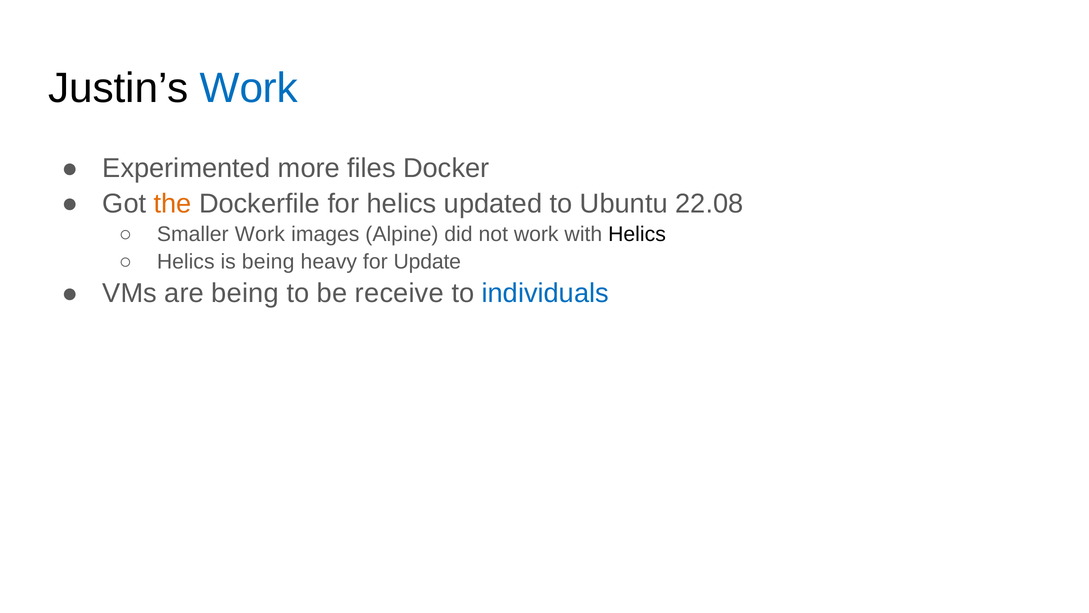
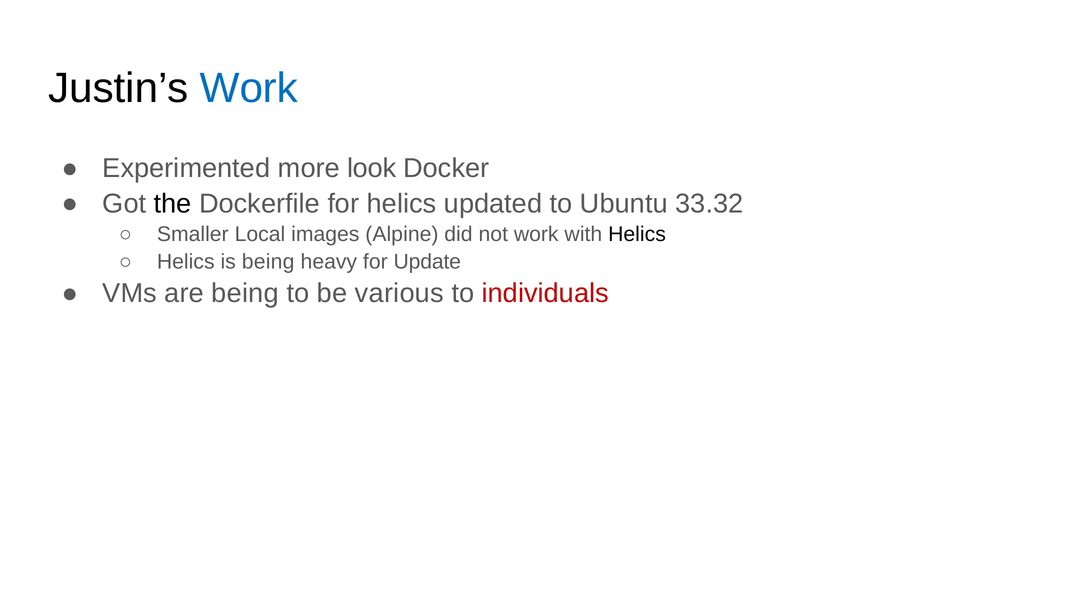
files: files -> look (372, 168)
the colour: orange -> black (173, 203)
22.08: 22.08 -> 33.32 (709, 203)
Smaller Work: Work -> Local (260, 234)
receive: receive -> various (399, 293)
individuals colour: blue -> red (545, 293)
